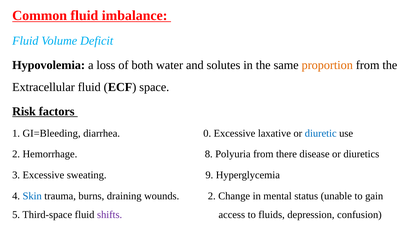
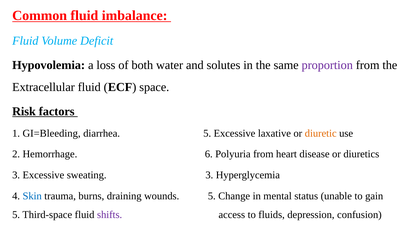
proportion colour: orange -> purple (327, 65)
diarrhea 0: 0 -> 5 (207, 133)
diuretic colour: blue -> orange (321, 133)
8: 8 -> 6 (209, 154)
there: there -> heart (286, 154)
sweating 9: 9 -> 3 (209, 175)
wounds 2: 2 -> 5 (212, 196)
